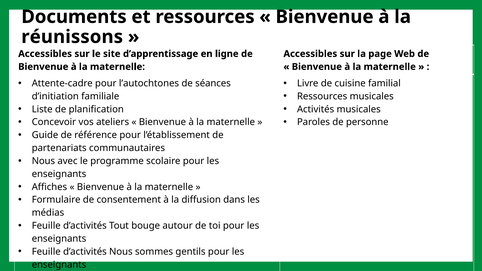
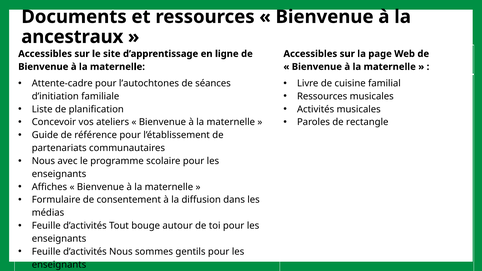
réunissons: réunissons -> ancestraux (72, 37)
personne: personne -> rectangle (367, 122)
